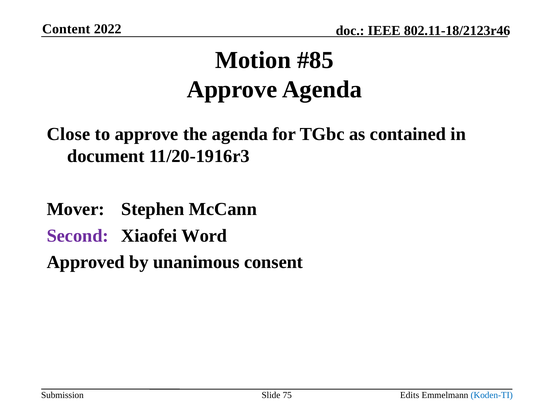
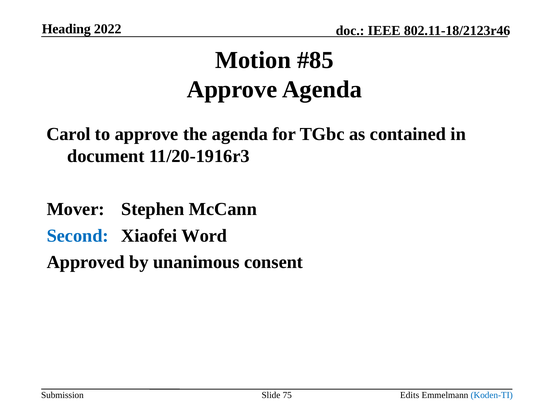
Content: Content -> Heading (66, 29)
Close: Close -> Carol (69, 134)
Second colour: purple -> blue (78, 236)
